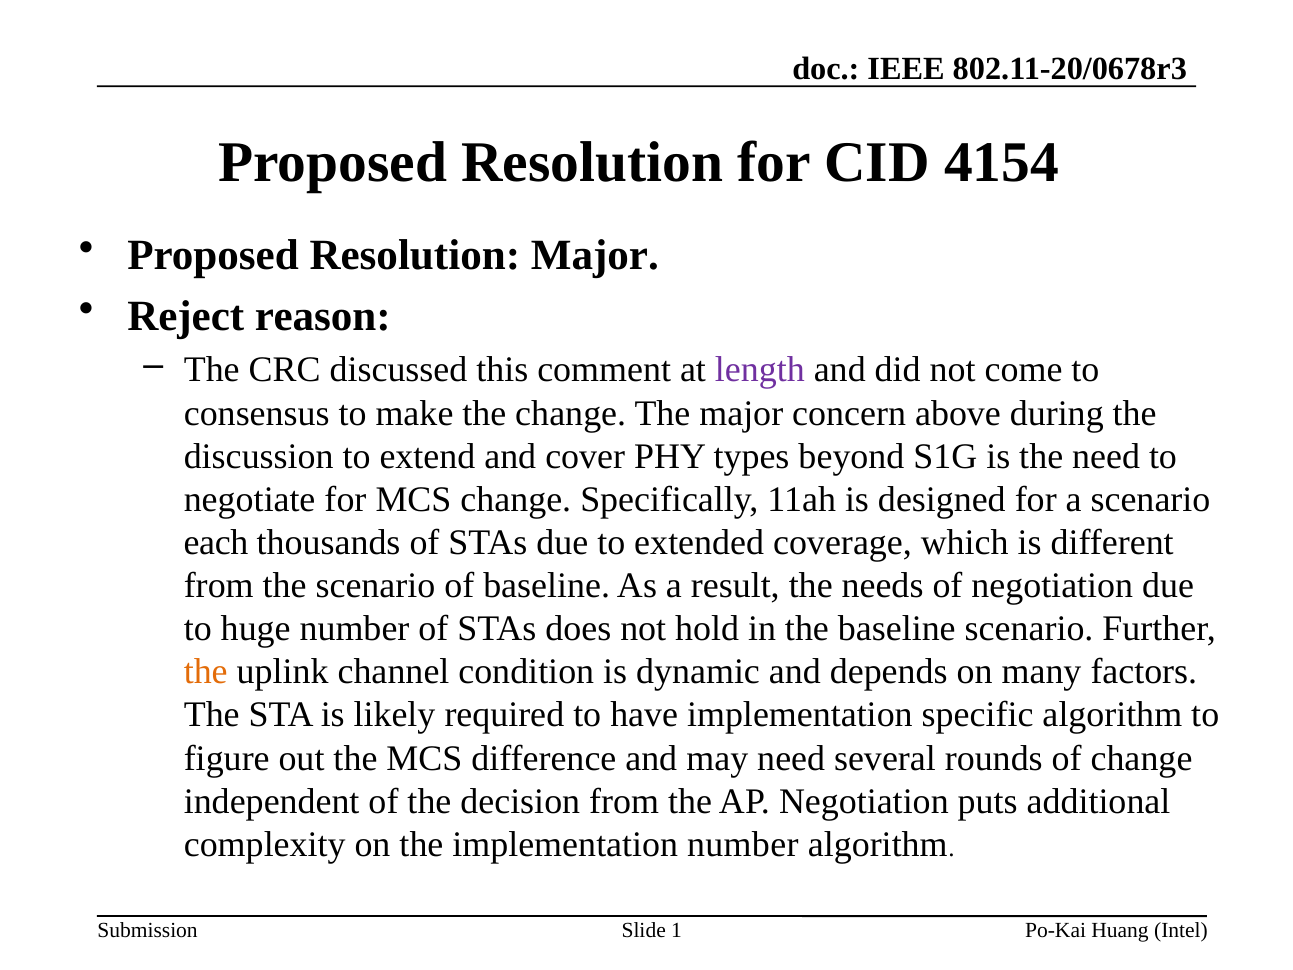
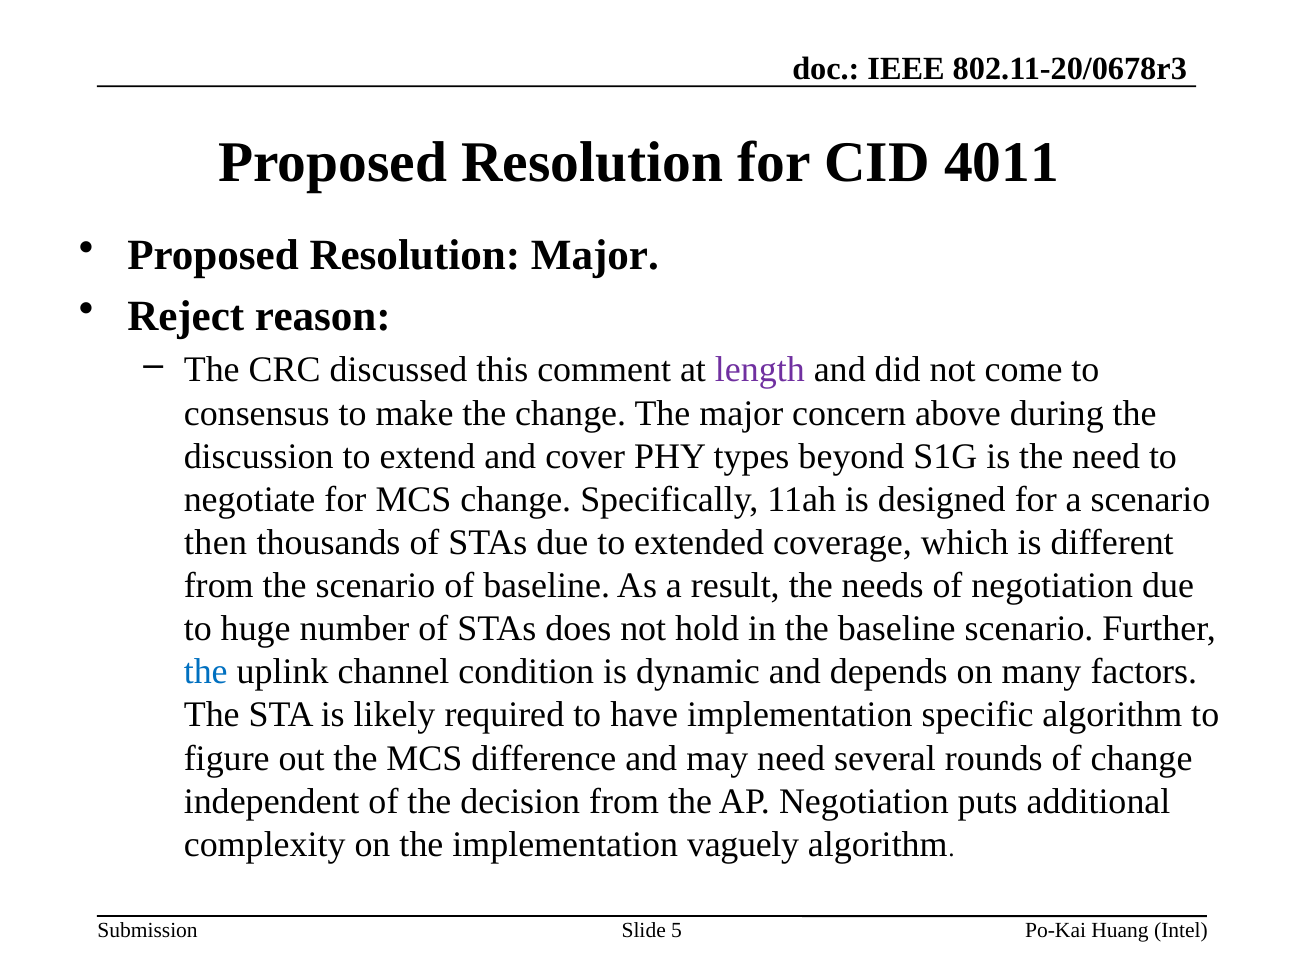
4154: 4154 -> 4011 (1002, 163)
each: each -> then (216, 542)
the colour: orange -> blue (206, 672)
implementation number: number -> vaguely (743, 844)
1: 1 -> 5 (677, 930)
